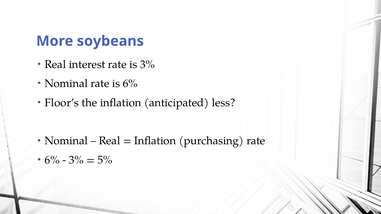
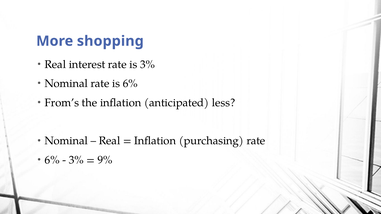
soybeans: soybeans -> shopping (110, 41)
Floor’s: Floor’s -> From’s (62, 103)
5%: 5% -> 9% (105, 160)
